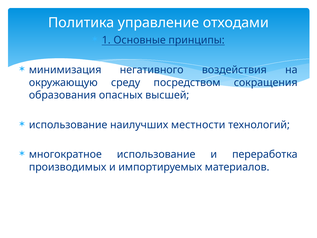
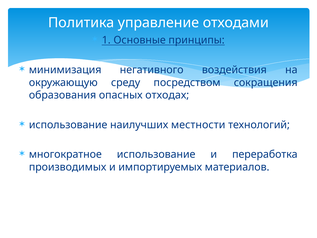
высшей: высшей -> отходах (167, 95)
